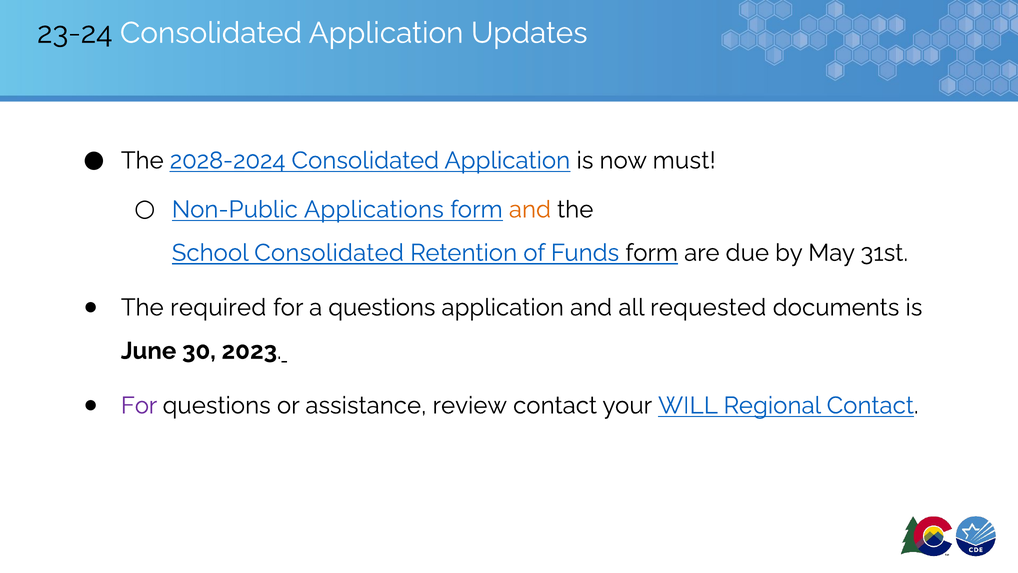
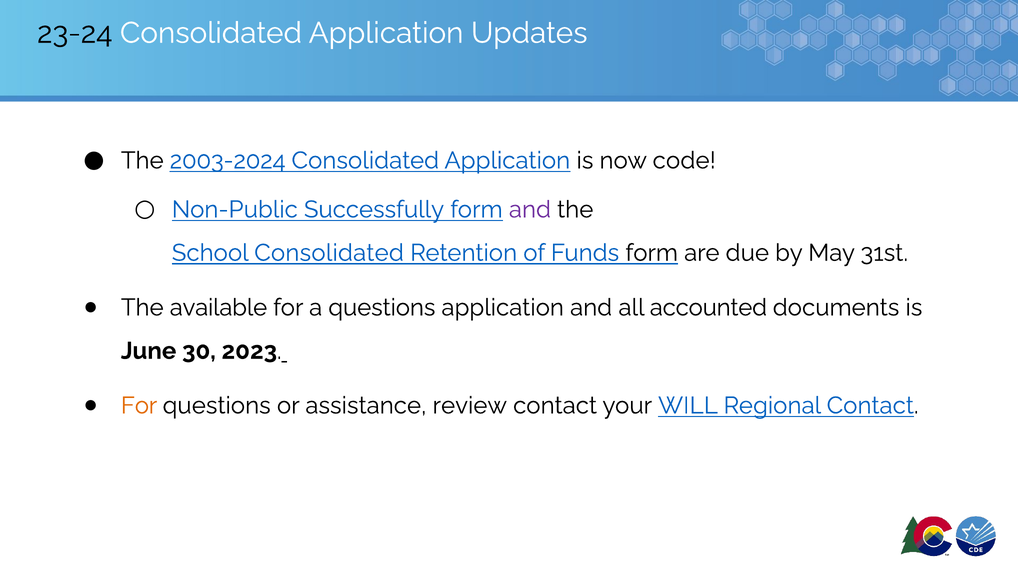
2028-2024: 2028-2024 -> 2003-2024 (228, 160)
must: must -> code (684, 160)
Applications: Applications -> Successfully (374, 209)
and colour: orange -> purple (530, 209)
required: required -> available (218, 307)
requested: requested -> accounted (708, 307)
For colour: purple -> orange (139, 405)
